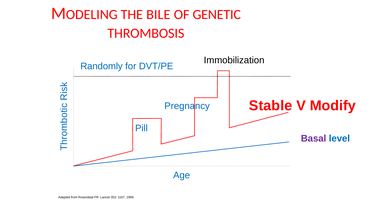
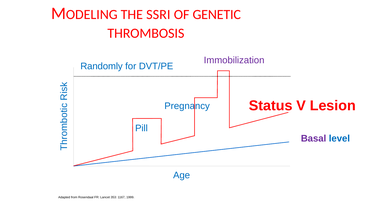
BILE: BILE -> SSRI (158, 14)
Immobilization colour: black -> purple (234, 60)
Stable: Stable -> Status (271, 105)
Modify: Modify -> Lesion (333, 105)
